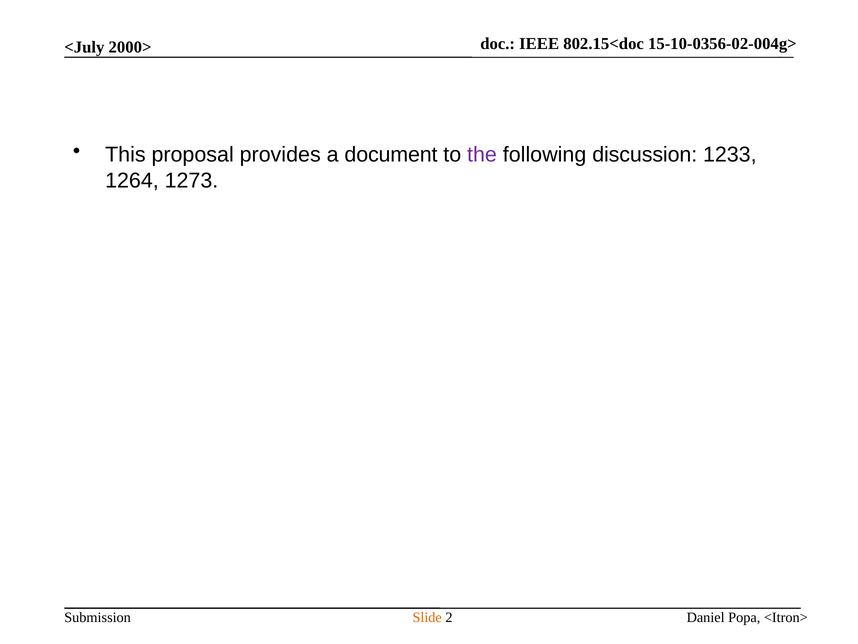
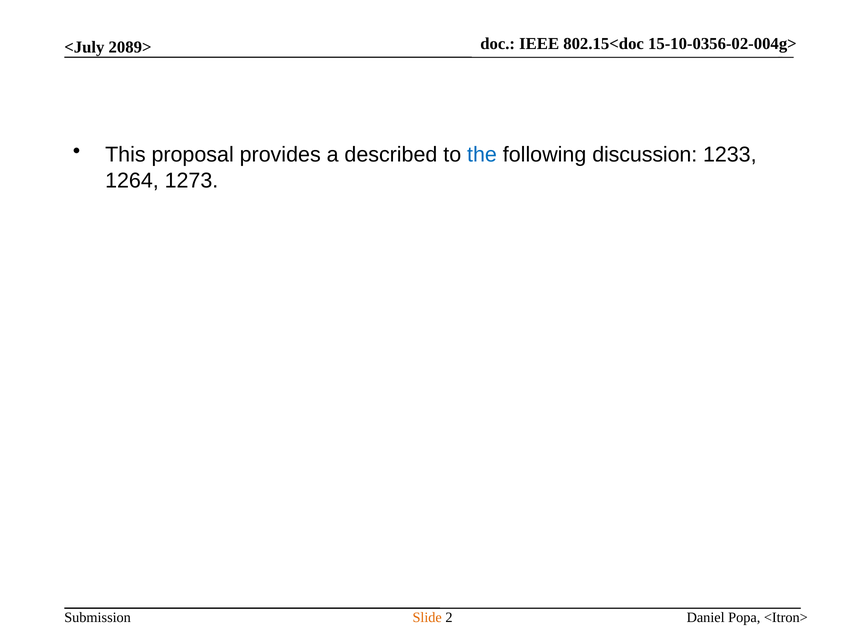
2000>: 2000> -> 2089> (130, 47)
document: document -> described (391, 155)
the colour: purple -> blue (482, 155)
